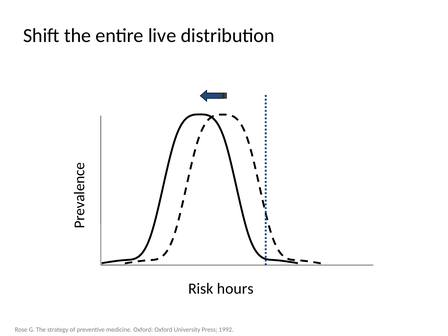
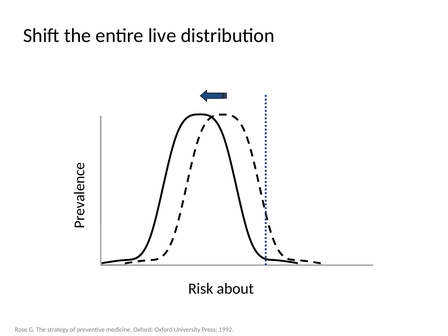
hours: hours -> about (235, 289)
